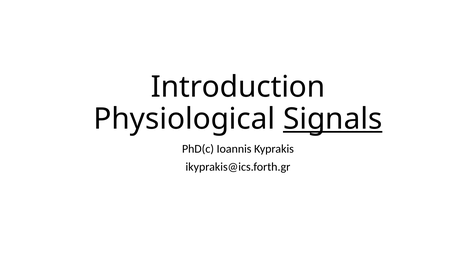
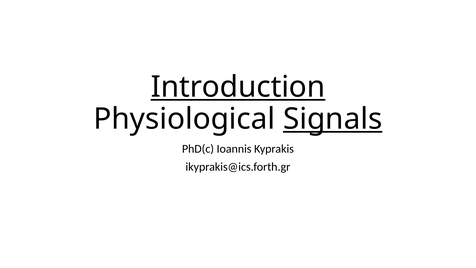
Introduction underline: none -> present (238, 87)
